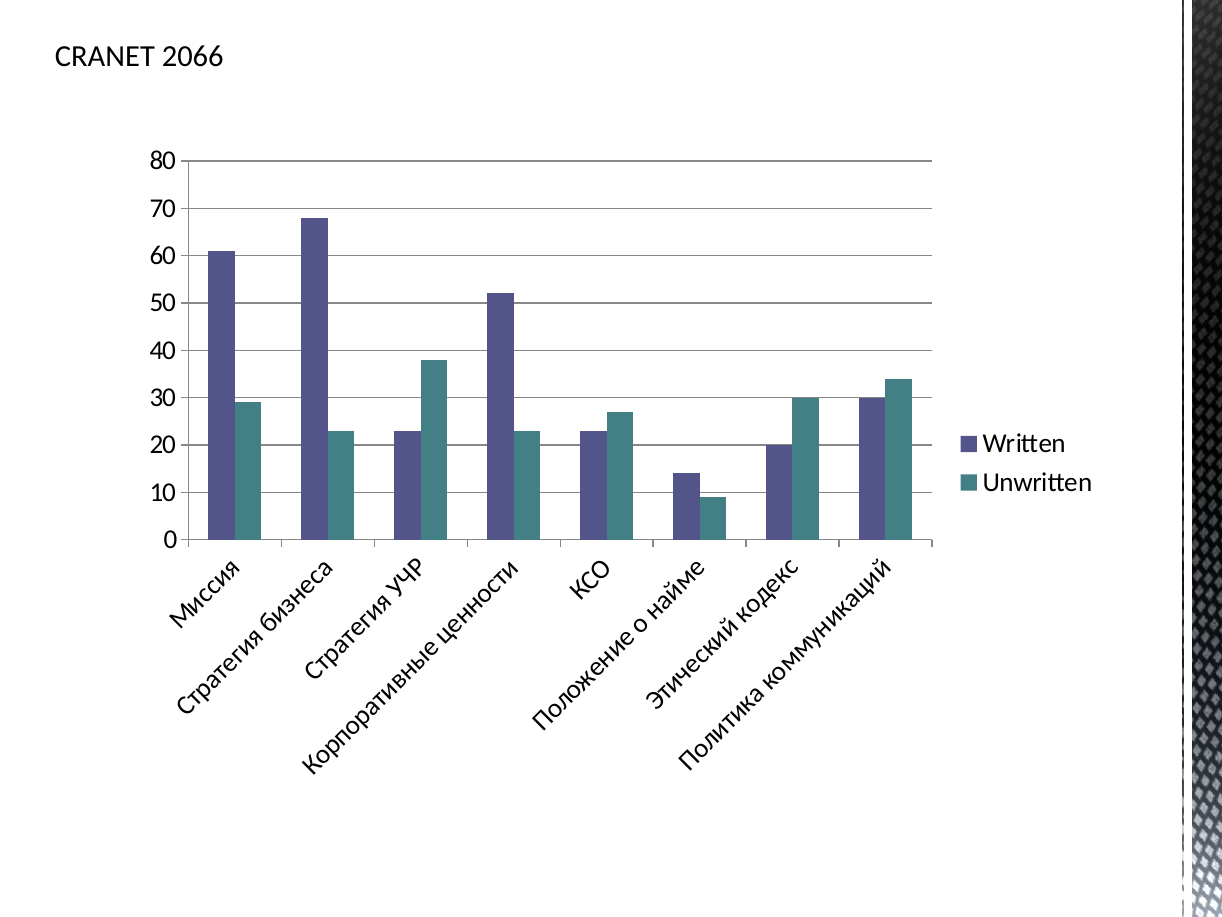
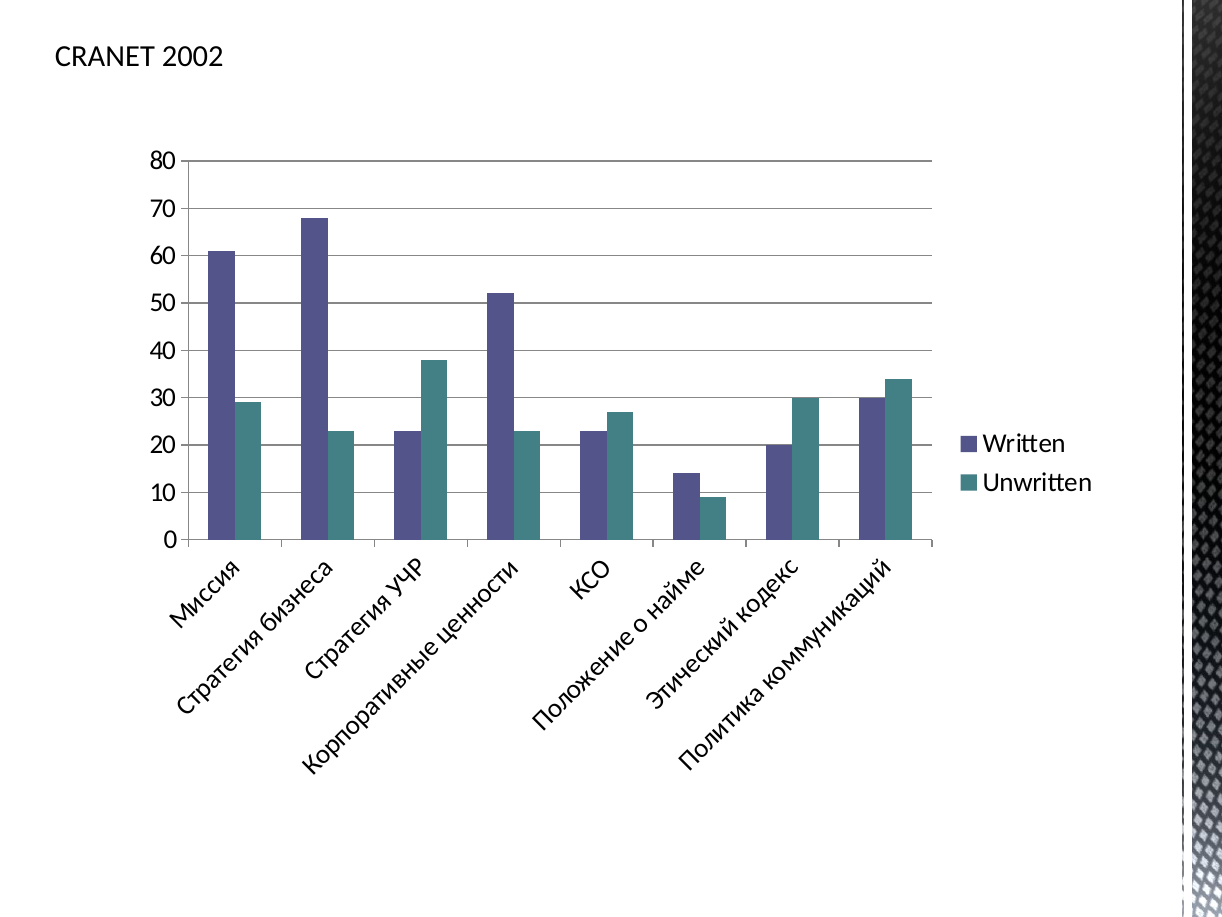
2066: 2066 -> 2002 (193, 56)
